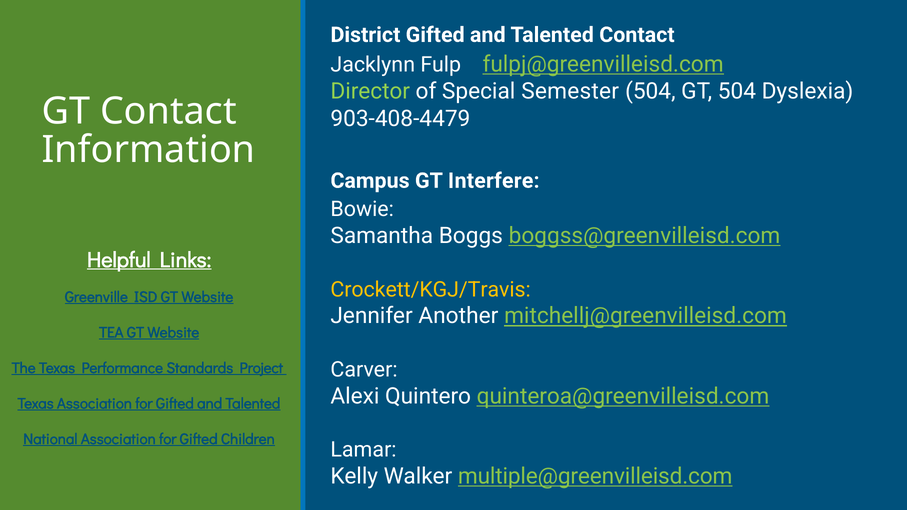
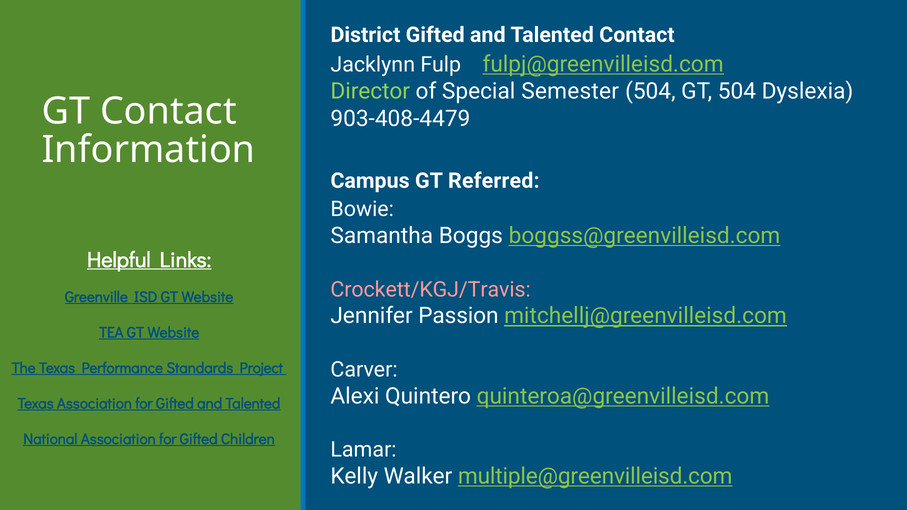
Interfere: Interfere -> Referred (494, 181)
Crockett/KGJ/Travis colour: yellow -> pink (431, 290)
Another: Another -> Passion (458, 316)
